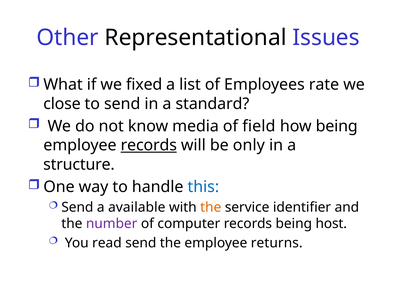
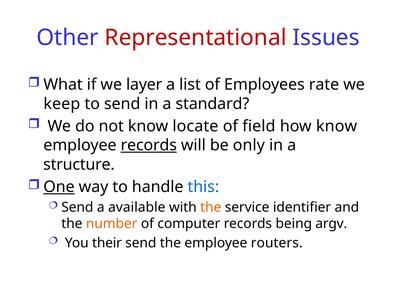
Representational colour: black -> red (196, 37)
fixed: fixed -> layer (144, 84)
close: close -> keep (62, 104)
media: media -> locate (195, 126)
how being: being -> know (337, 126)
One underline: none -> present (59, 187)
number colour: purple -> orange (112, 223)
host: host -> argv (331, 223)
read: read -> their (107, 242)
returns: returns -> routers (277, 242)
